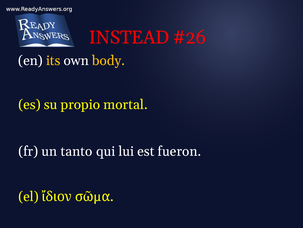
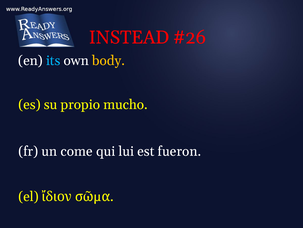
its colour: yellow -> light blue (53, 60)
mortal: mortal -> mucho (126, 104)
tanto: tanto -> come (77, 151)
